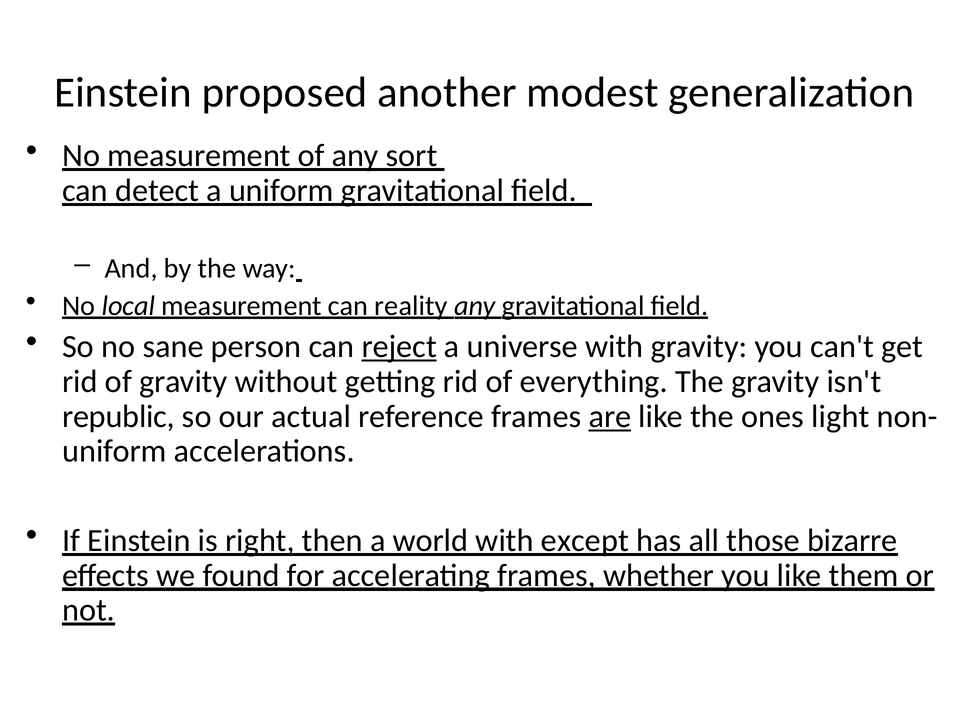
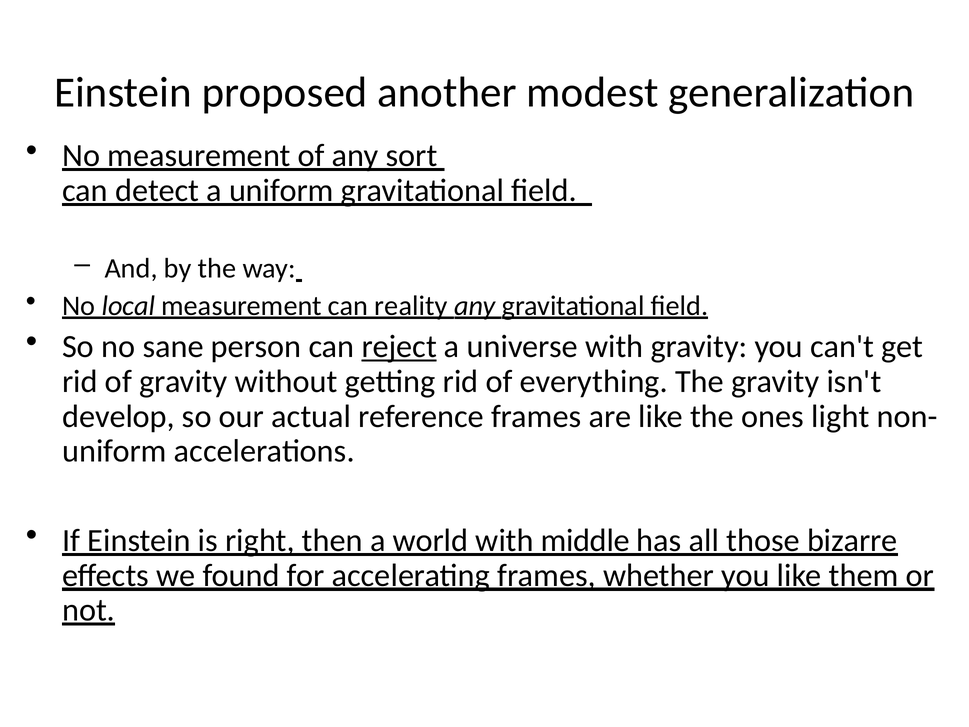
republic: republic -> develop (118, 416)
are underline: present -> none (610, 416)
except: except -> middle (585, 540)
